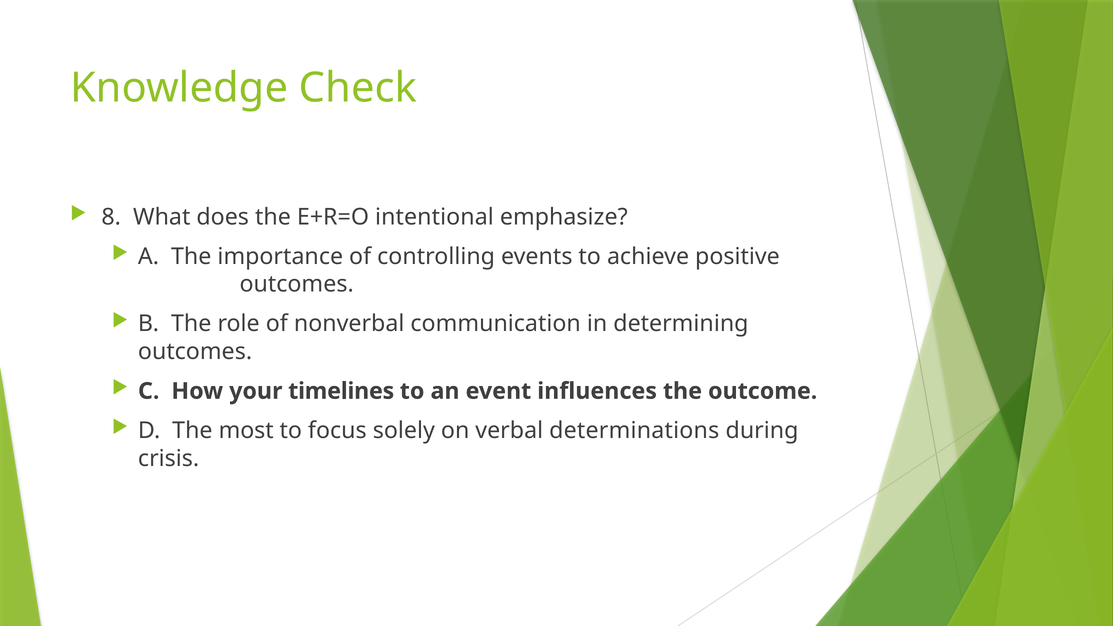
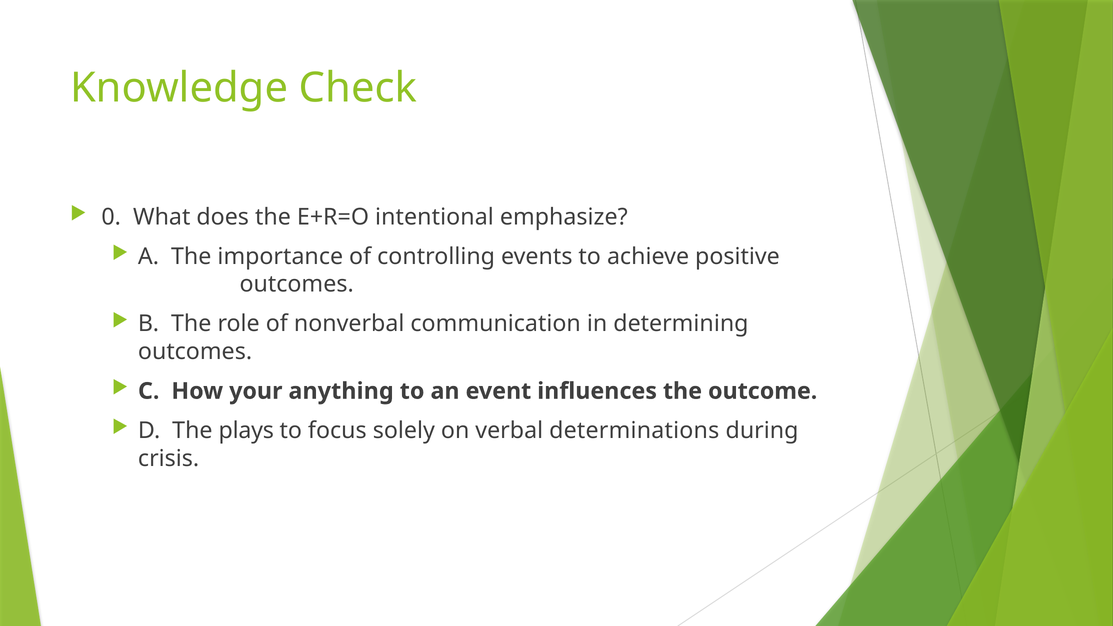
8: 8 -> 0 (111, 217)
timelines: timelines -> anything (341, 391)
most: most -> plays (246, 431)
